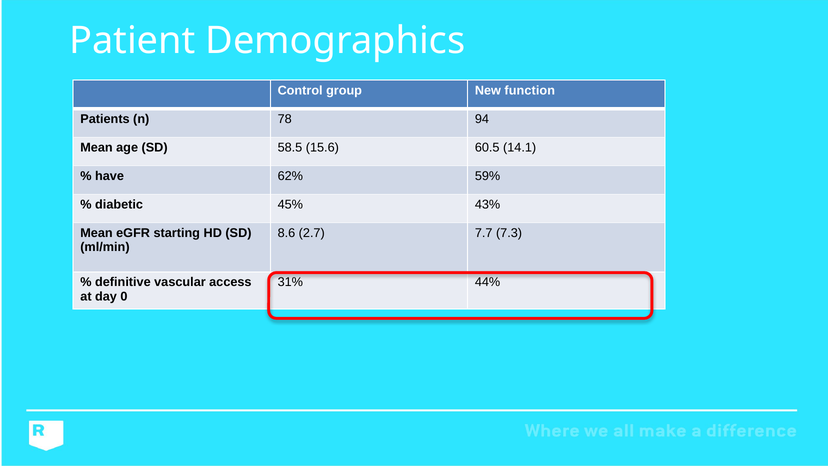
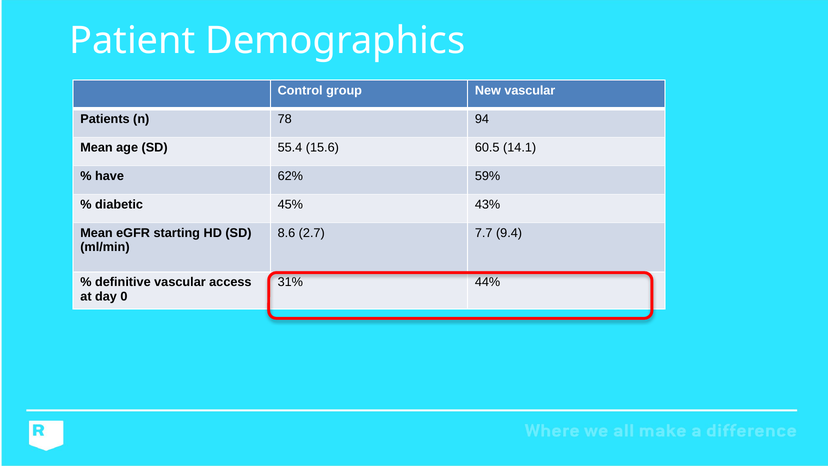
New function: function -> vascular (530, 91)
58.5: 58.5 -> 55.4 (290, 148)
7.3: 7.3 -> 9.4 (509, 233)
